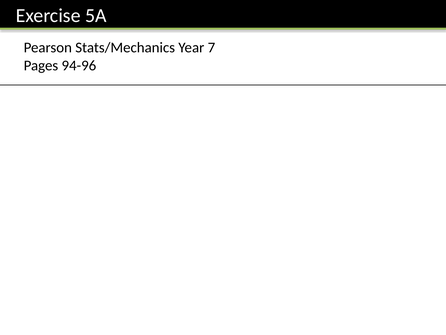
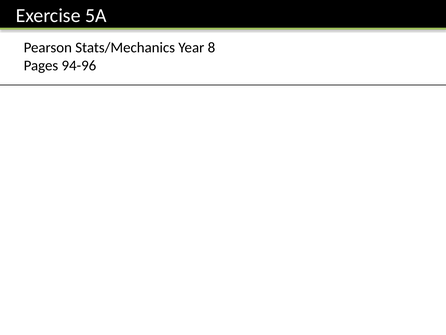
7: 7 -> 8 (211, 48)
